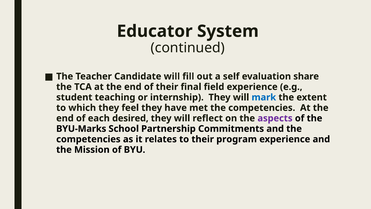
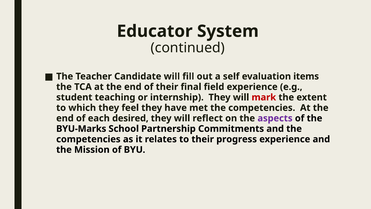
share: share -> items (306, 76)
mark colour: blue -> red (264, 97)
program: program -> progress (237, 139)
